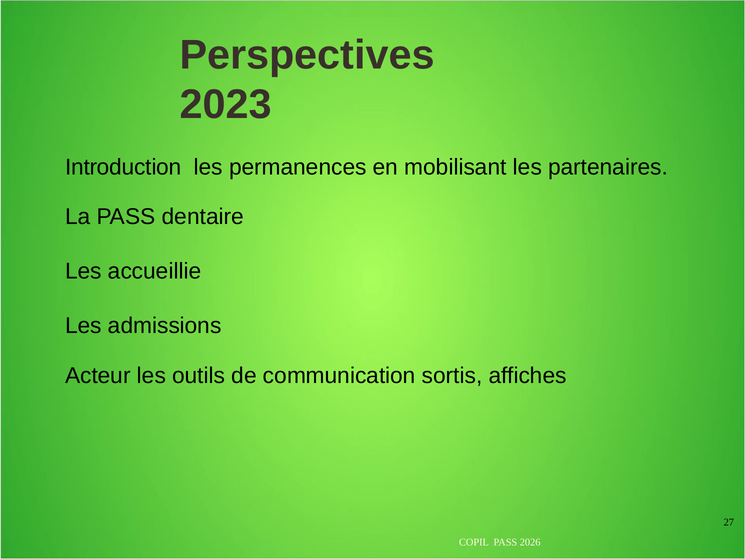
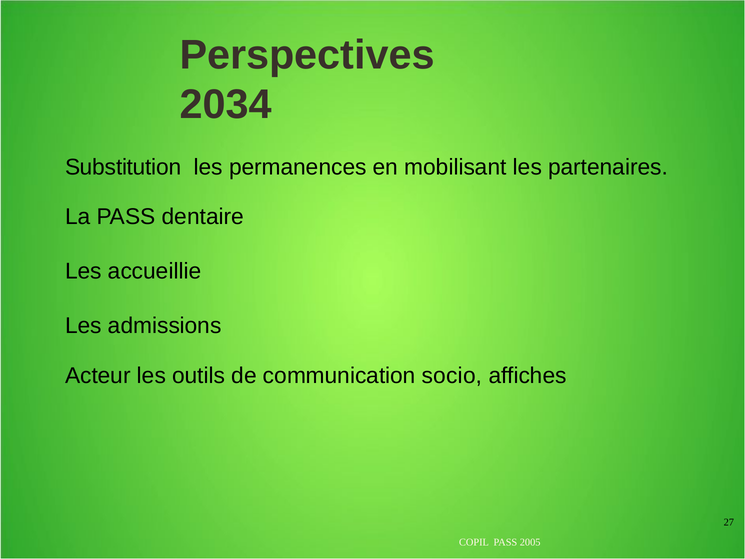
2023: 2023 -> 2034 (226, 104)
Introduction: Introduction -> Substitution (123, 167)
sortis: sortis -> socio (452, 375)
2026: 2026 -> 2005 (530, 542)
